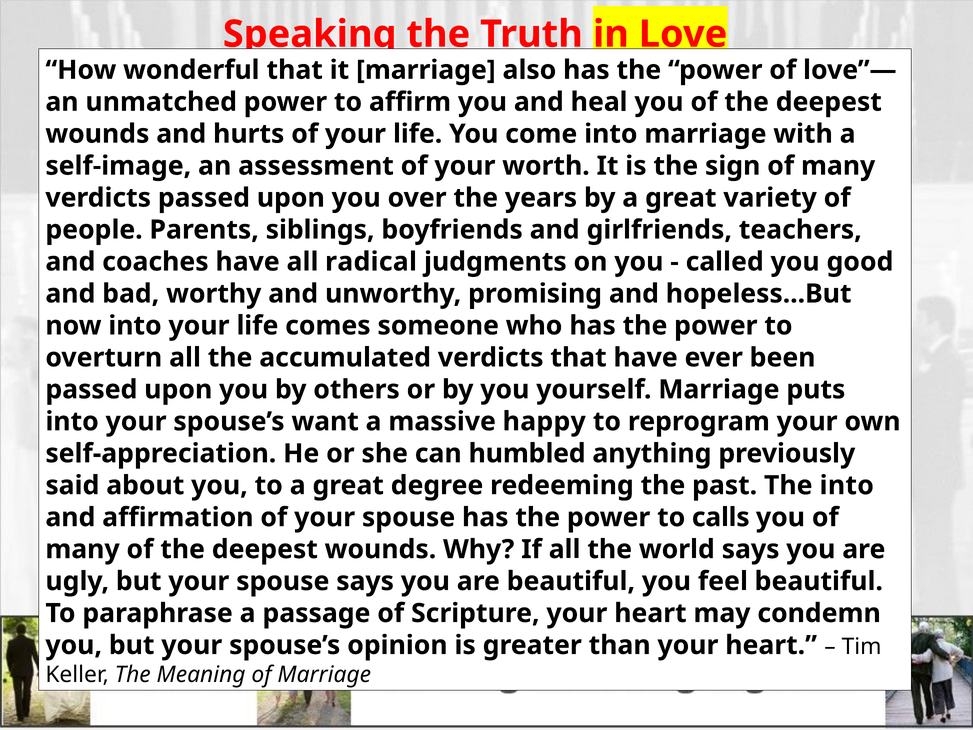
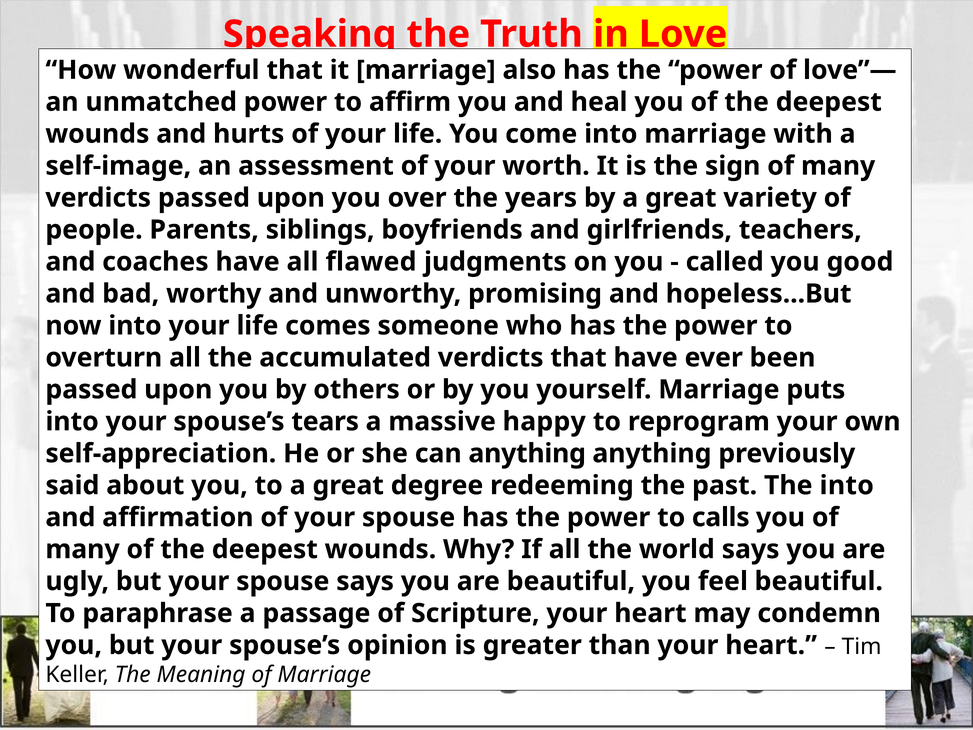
radical: radical -> flawed (371, 262)
want: want -> tears (325, 421)
can humbled: humbled -> anything (527, 453)
